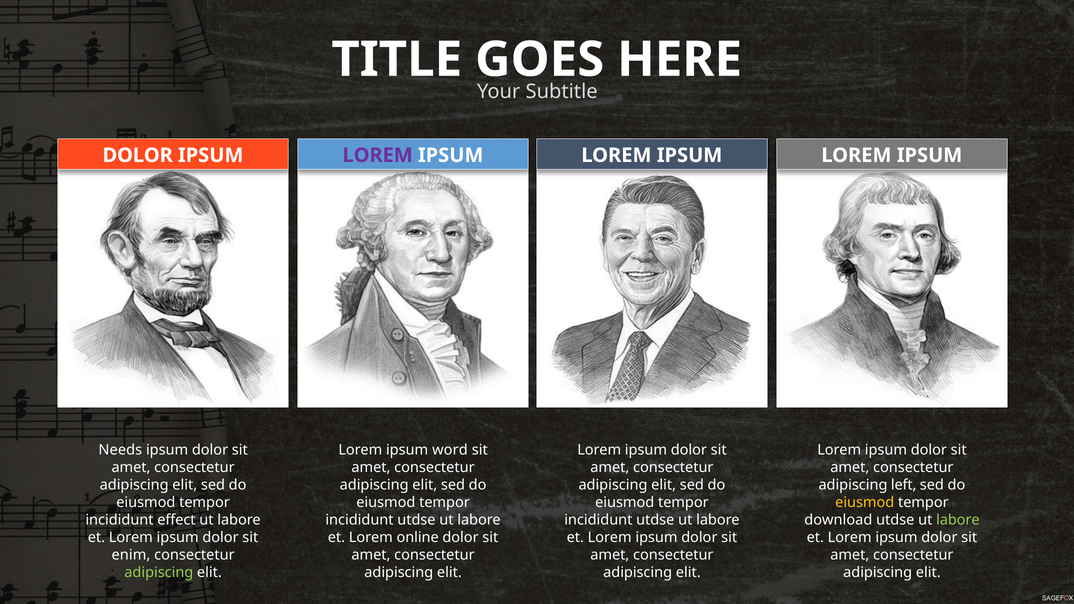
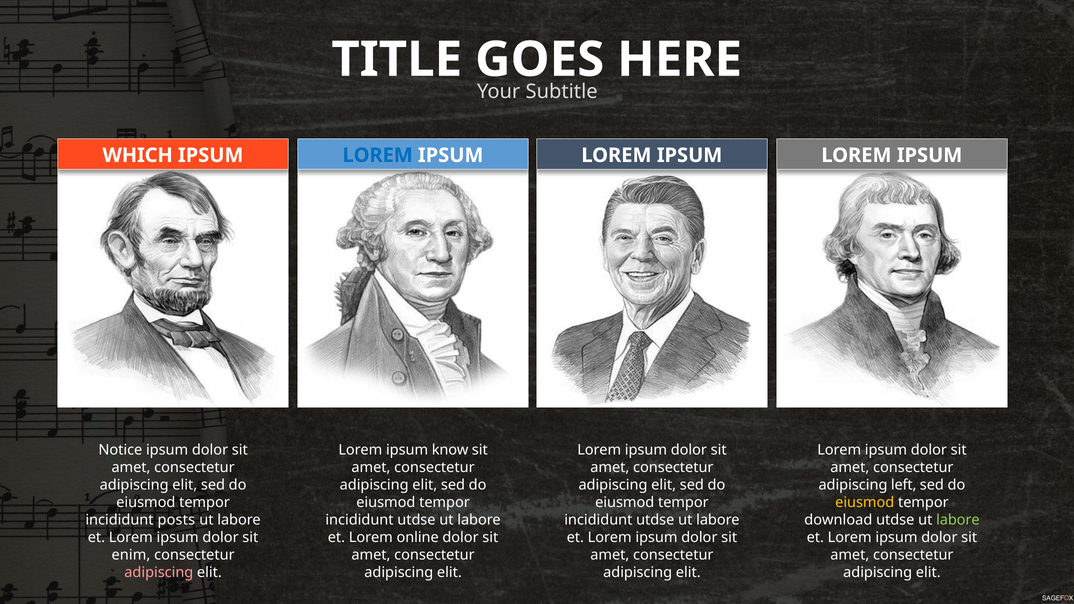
DOLOR: DOLOR -> WHICH (138, 155)
LOREM colour: purple -> blue (378, 155)
Needs: Needs -> Notice (120, 450)
word: word -> know (450, 450)
effect: effect -> posts (176, 520)
adipiscing colour: light green -> pink (159, 573)
